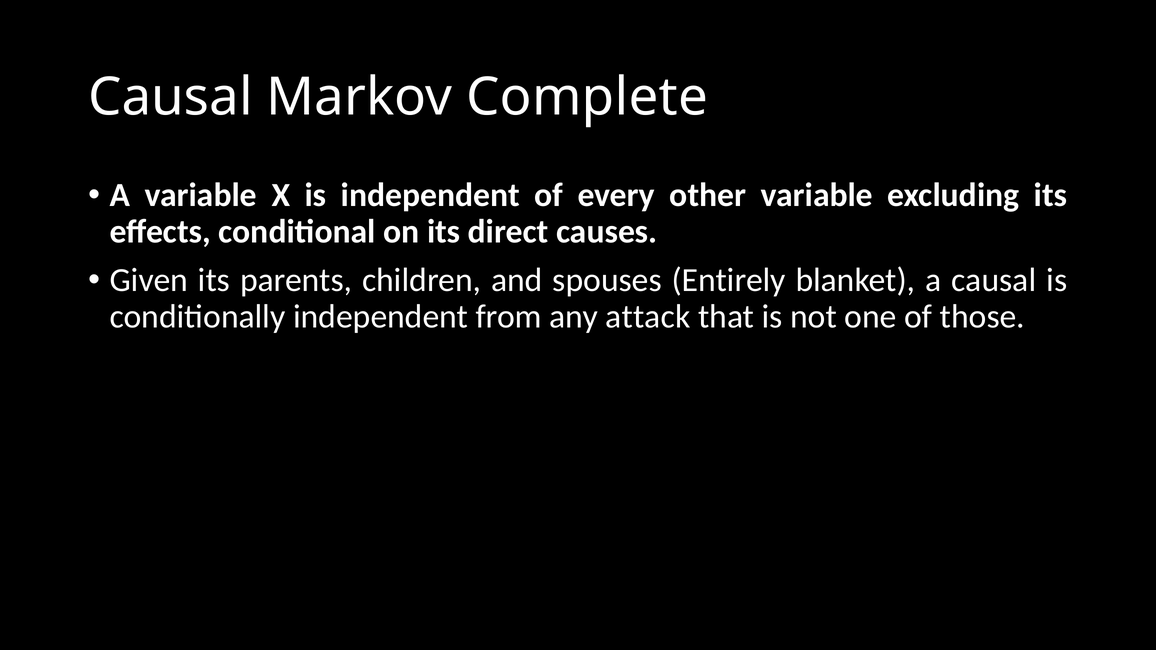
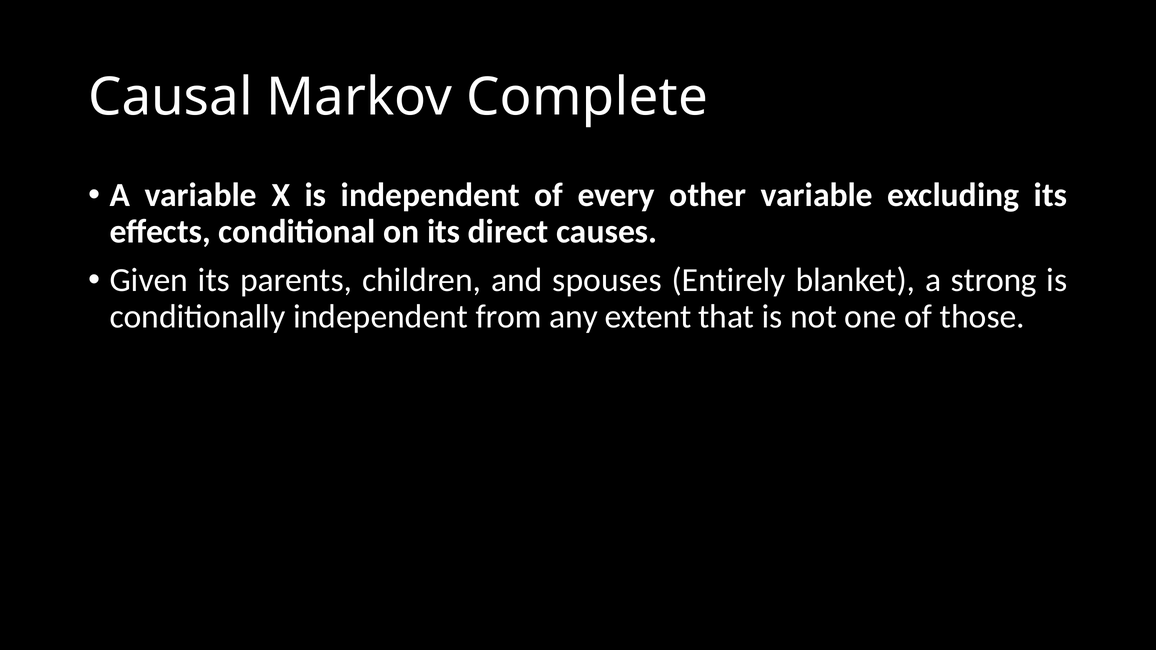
a causal: causal -> strong (994, 280)
attack: attack -> extent (648, 317)
